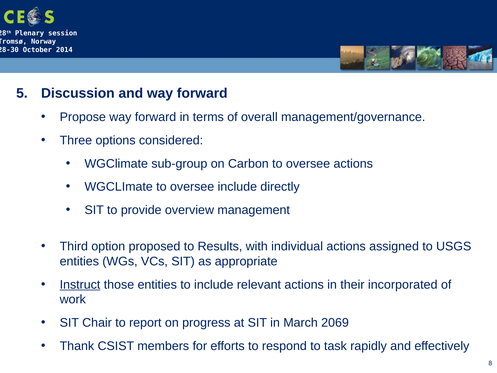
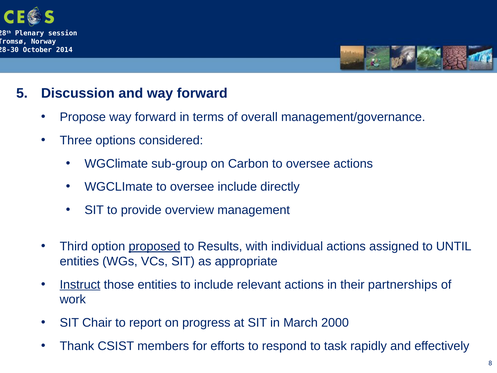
proposed underline: none -> present (154, 246)
USGS: USGS -> UNTIL (454, 246)
incorporated: incorporated -> partnerships (403, 284)
2069: 2069 -> 2000 (335, 323)
